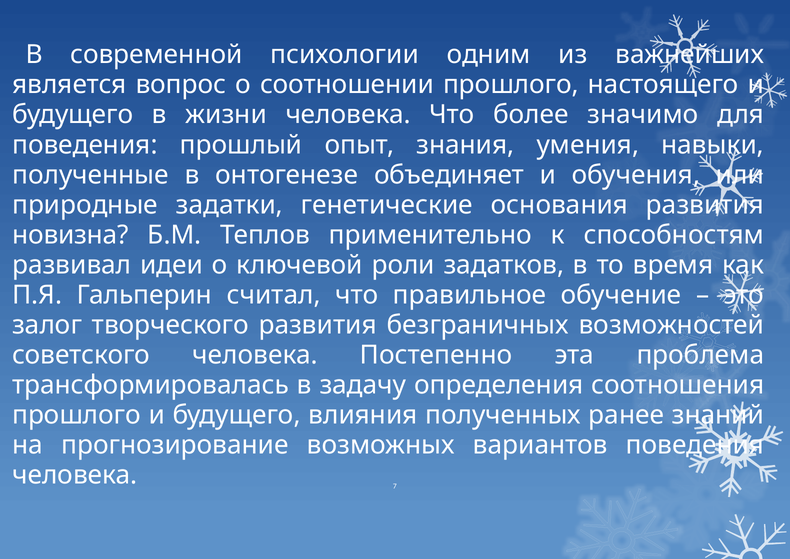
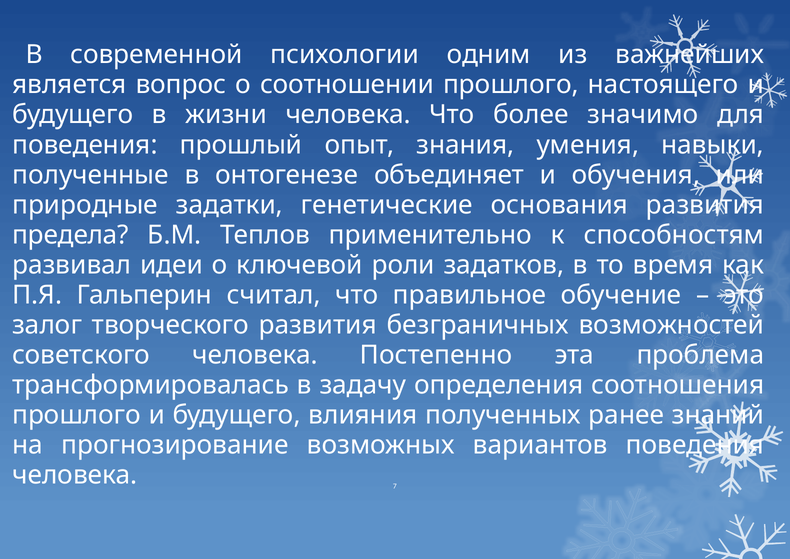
новизна: новизна -> предела (70, 235)
